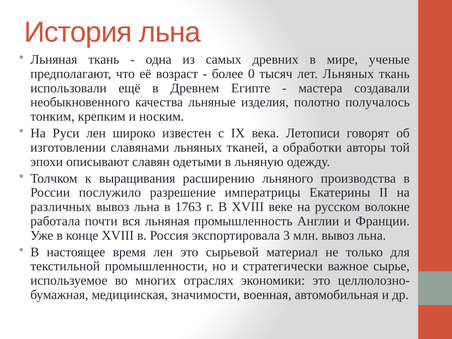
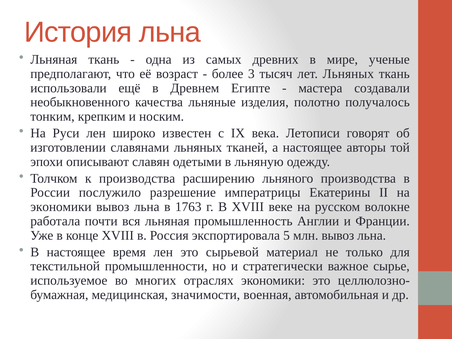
0: 0 -> 3 (251, 74)
а обработки: обработки -> настоящее (312, 147)
к выращивания: выращивания -> производства (137, 178)
различных: различных -> экономики (61, 207)
3: 3 -> 5 (287, 235)
